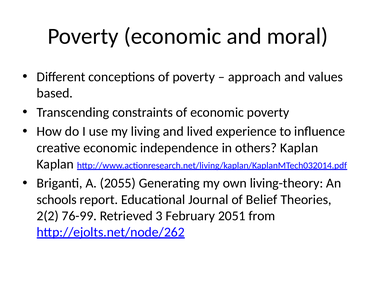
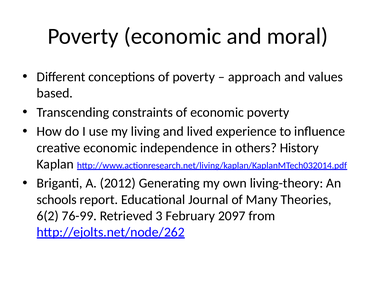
others Kaplan: Kaplan -> History (299, 148)
2055: 2055 -> 2012 (118, 183)
Belief: Belief -> Many (262, 200)
2(2: 2(2 -> 6(2 (48, 216)
2051: 2051 -> 2097 (232, 216)
